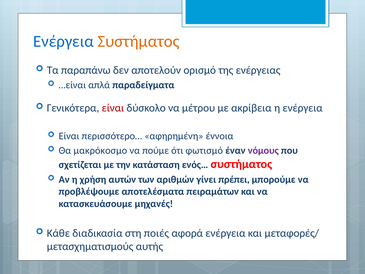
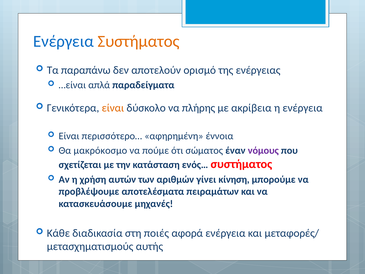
είναι colour: red -> orange (113, 108)
μέτρου: μέτρου -> πλήρης (199, 108)
φωτισμό: φωτισμό -> σώματος (204, 150)
πρέπει: πρέπει -> κίνηση (234, 179)
